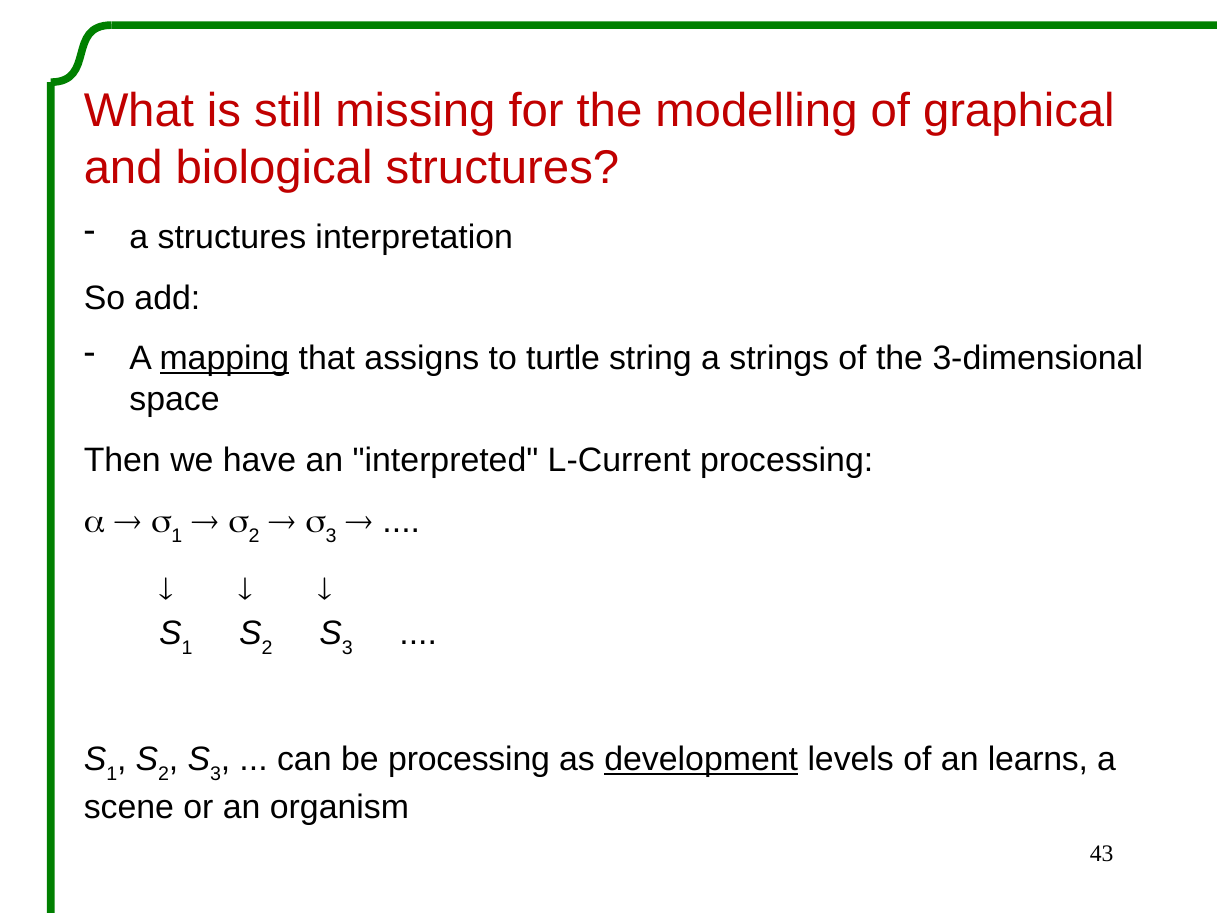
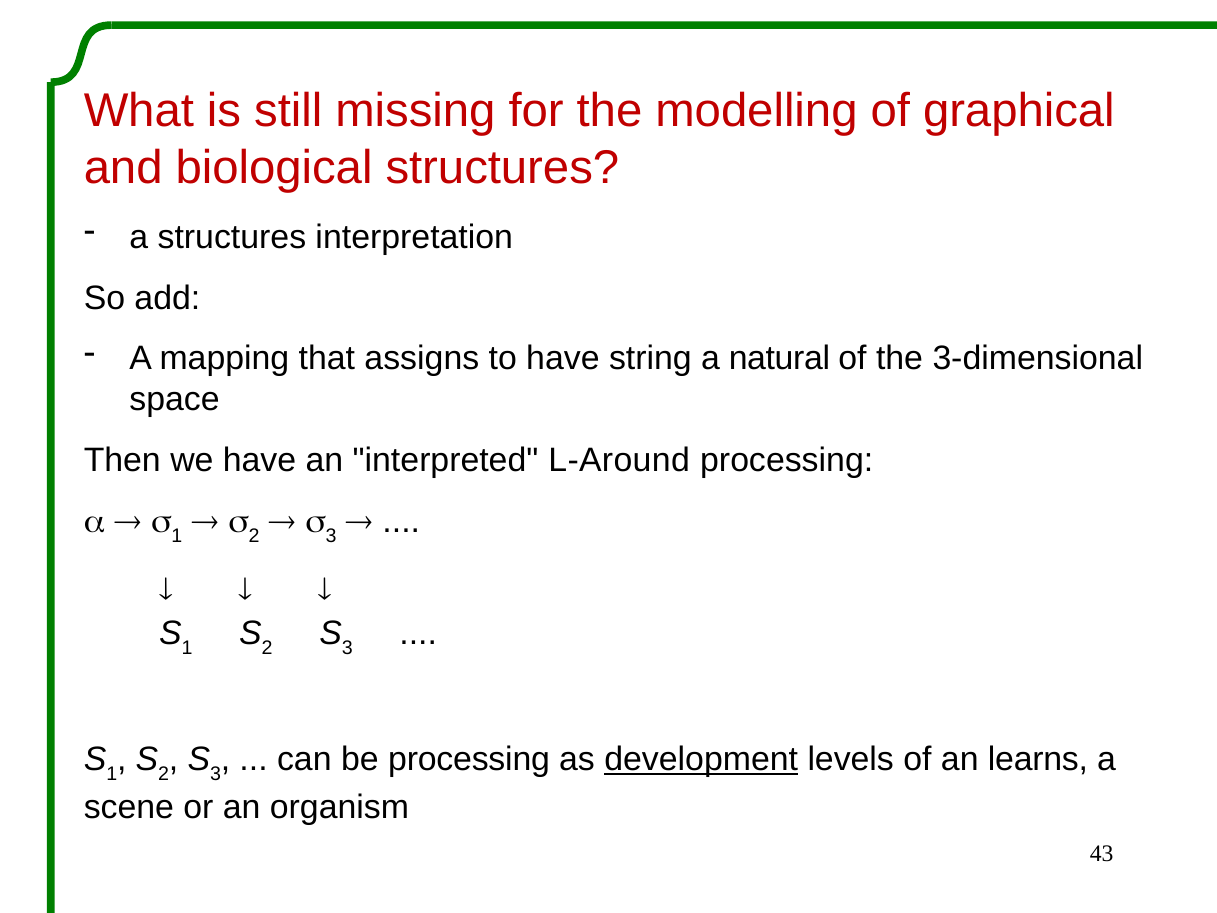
mapping underline: present -> none (224, 359)
to turtle: turtle -> have (563, 359)
strings: strings -> natural (779, 359)
L-Current: L-Current -> L-Around (619, 460)
